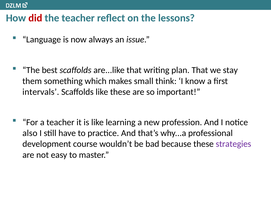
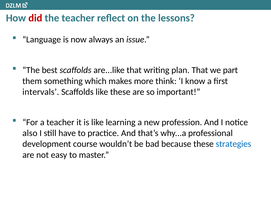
stay: stay -> part (230, 70)
small: small -> more (144, 81)
strategies colour: purple -> blue (233, 143)
